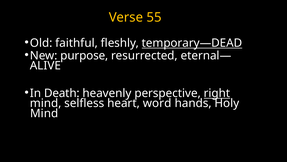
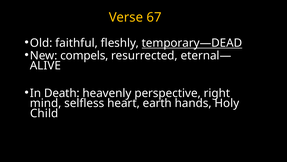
55: 55 -> 67 (154, 17)
purpose: purpose -> compels (84, 55)
right underline: present -> none (217, 93)
word: word -> earth (157, 103)
Mind: Mind -> Child (44, 113)
